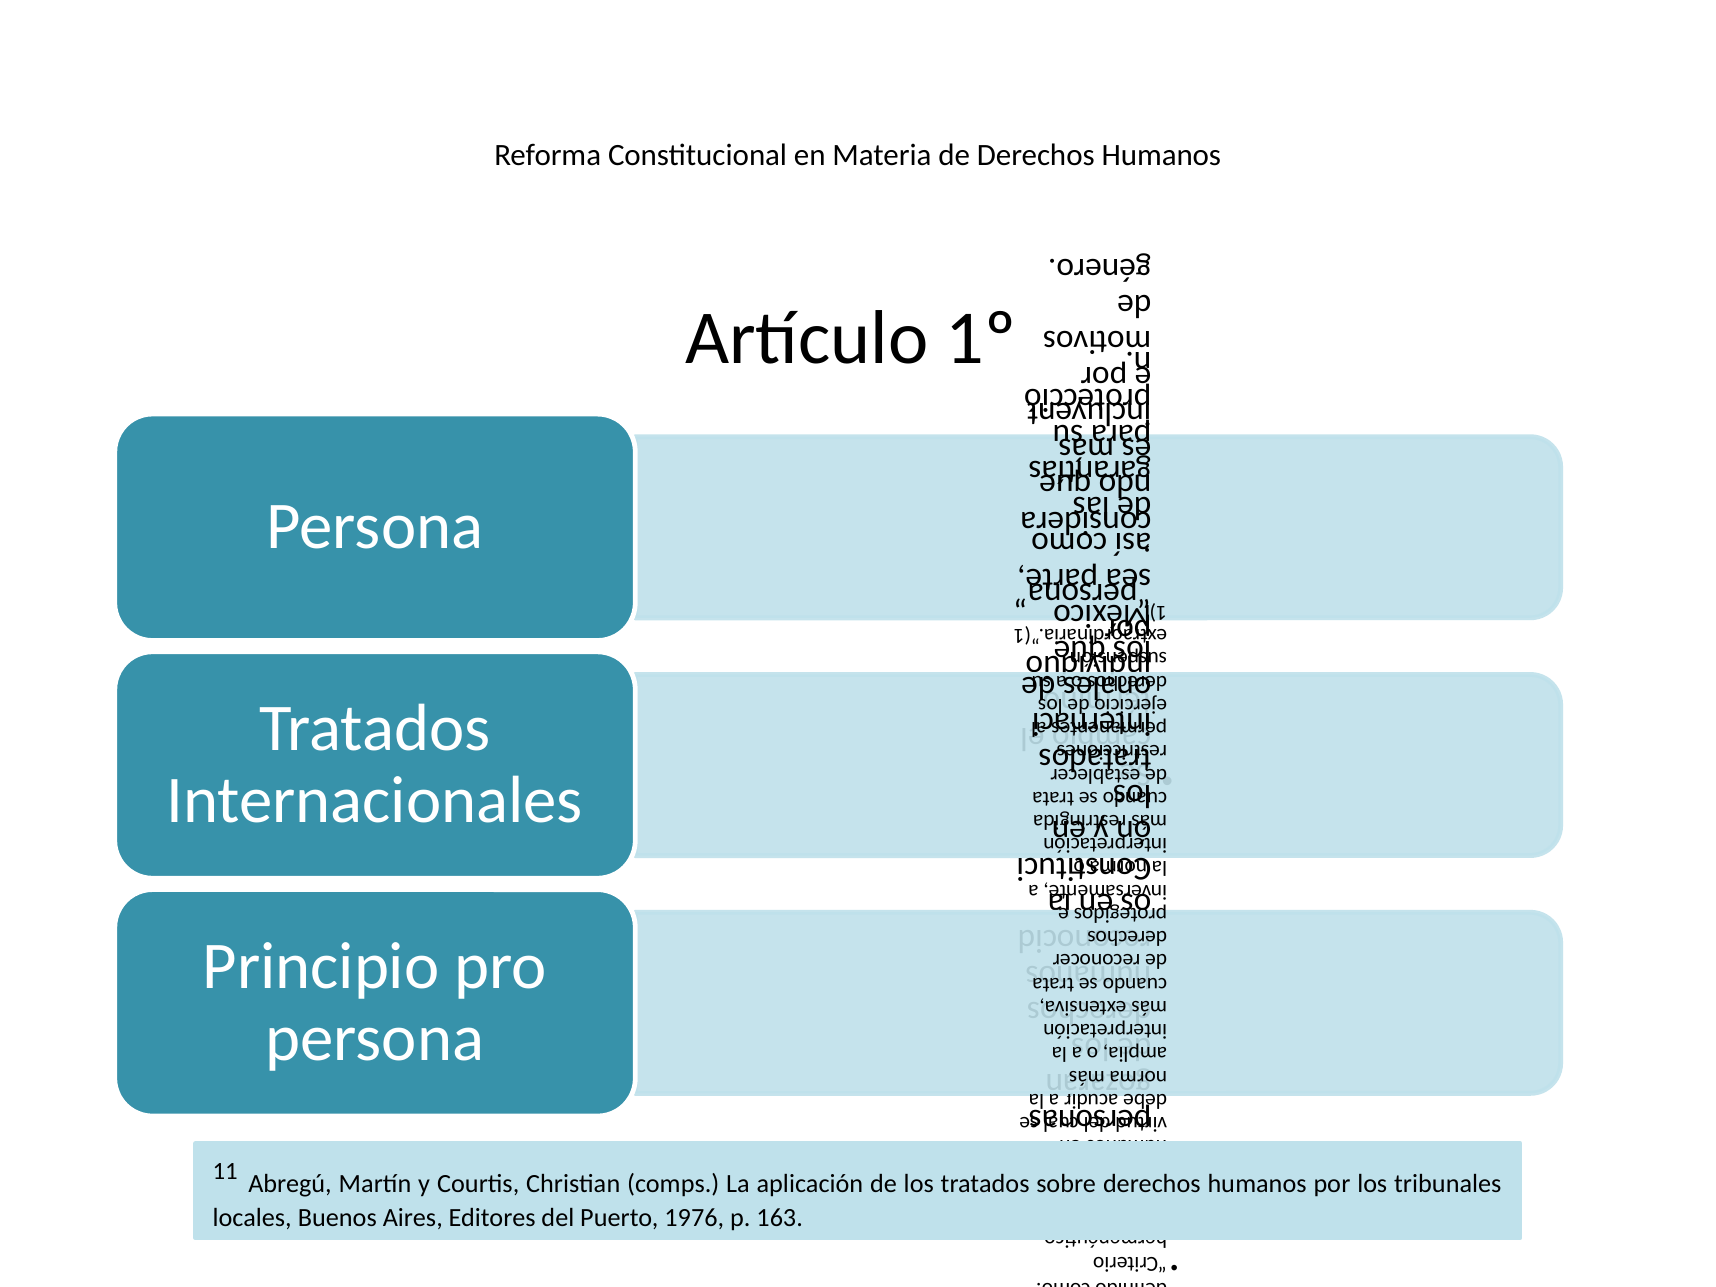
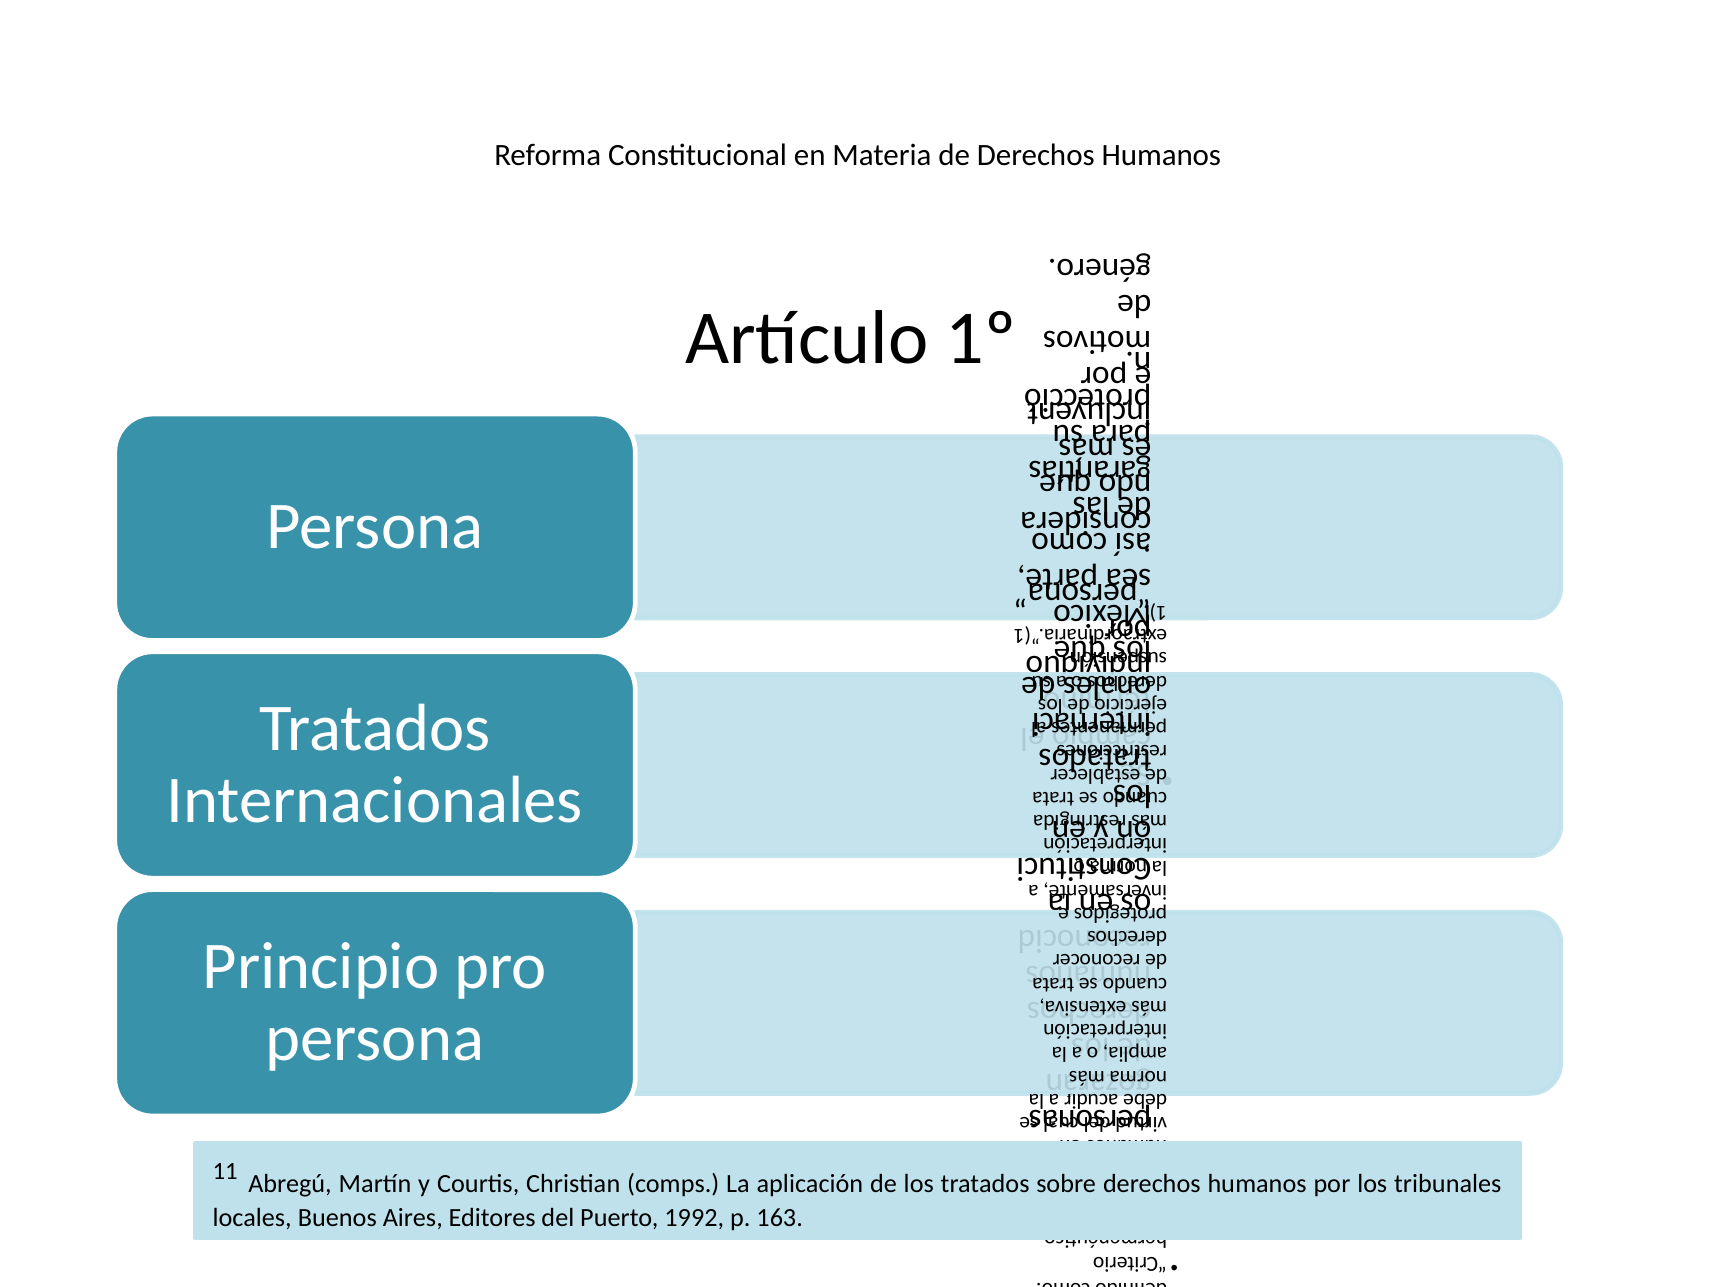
1976: 1976 -> 1992 (694, 1218)
